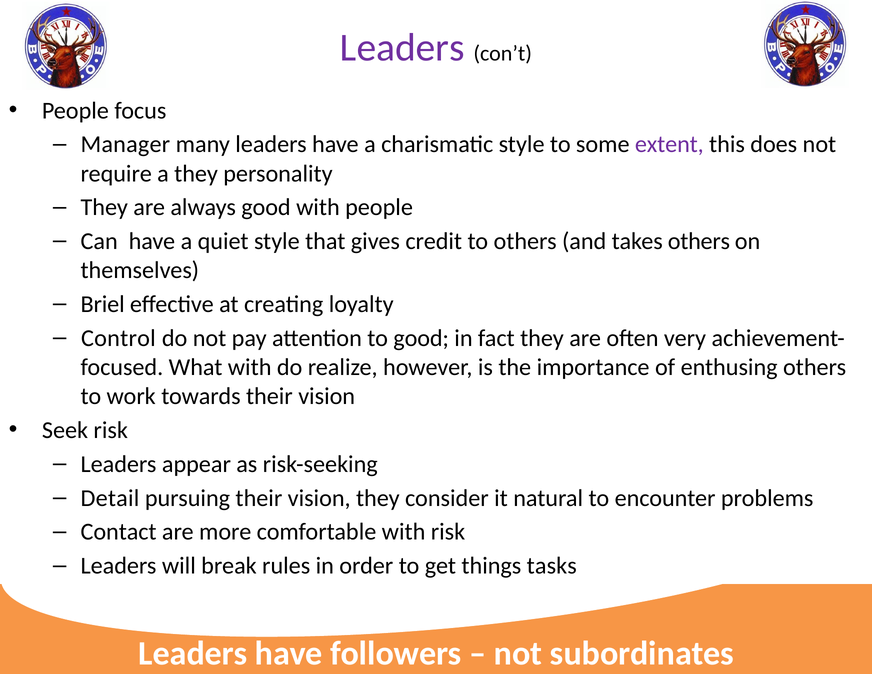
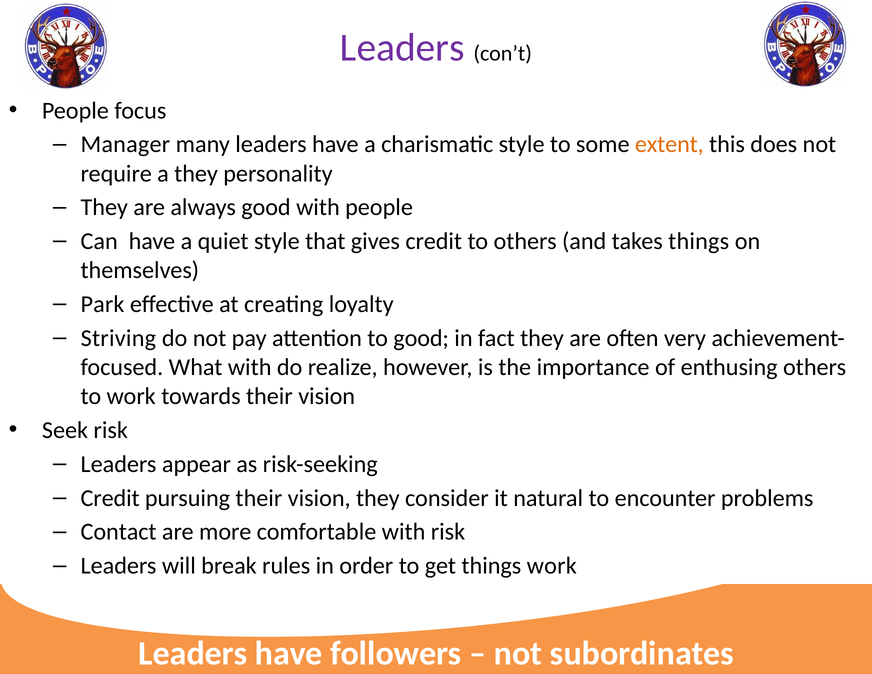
extent colour: purple -> orange (669, 144)
takes others: others -> things (699, 241)
Briel: Briel -> Park (102, 304)
Control: Control -> Striving (118, 338)
Detail: Detail -> Credit (110, 498)
things tasks: tasks -> work (552, 566)
